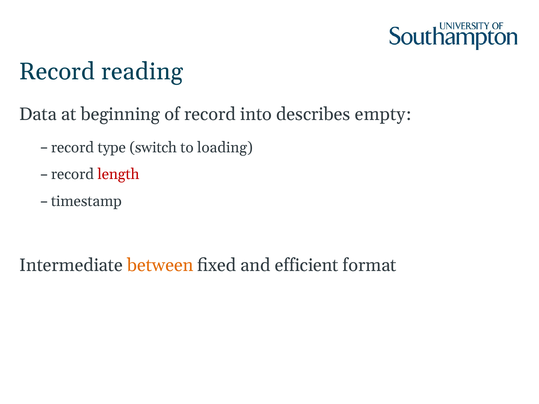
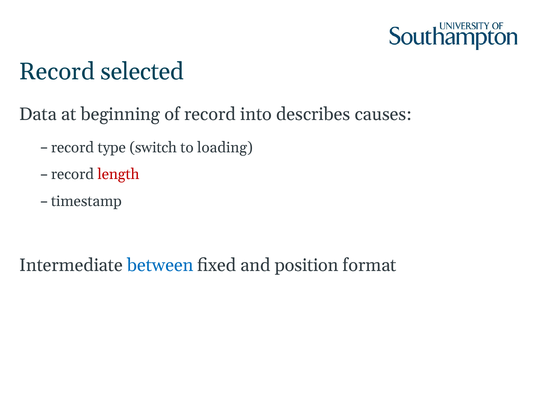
reading: reading -> selected (142, 72)
empty: empty -> causes (383, 114)
between colour: orange -> blue (160, 265)
efficient: efficient -> position (307, 265)
